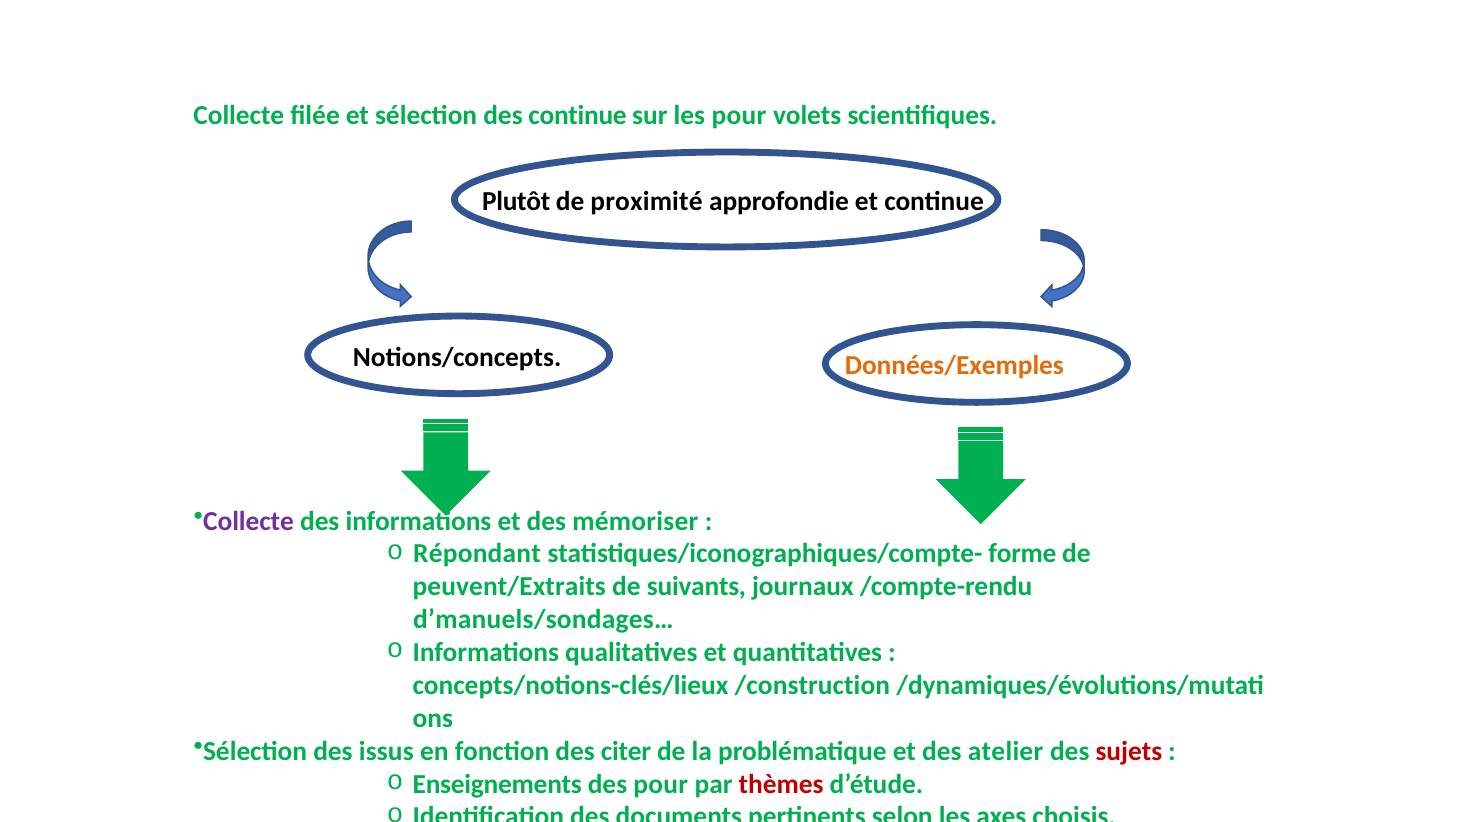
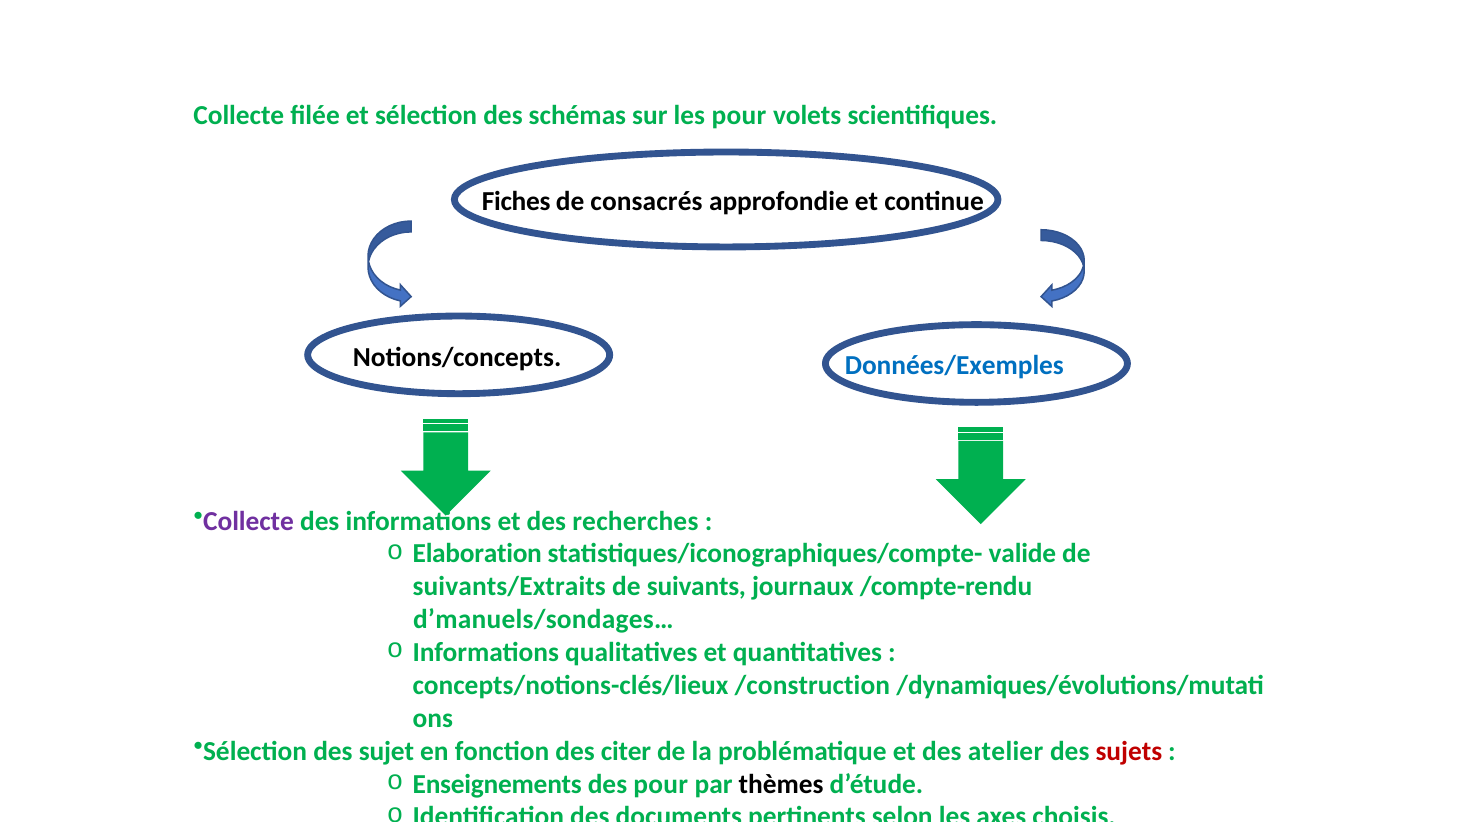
des continue: continue -> schémas (577, 115)
Plutôt: Plutôt -> Fiches (516, 202)
proximité: proximité -> consacrés (647, 202)
Données/Exemples colour: orange -> blue (954, 366)
mémoriser: mémoriser -> recherches (635, 521)
Répondant: Répondant -> Elaboration (477, 554)
forme: forme -> valide (1022, 554)
peuvent/Extraits: peuvent/Extraits -> suivants/Extraits (509, 587)
issus: issus -> sujet (386, 751)
thèmes colour: red -> black (781, 784)
